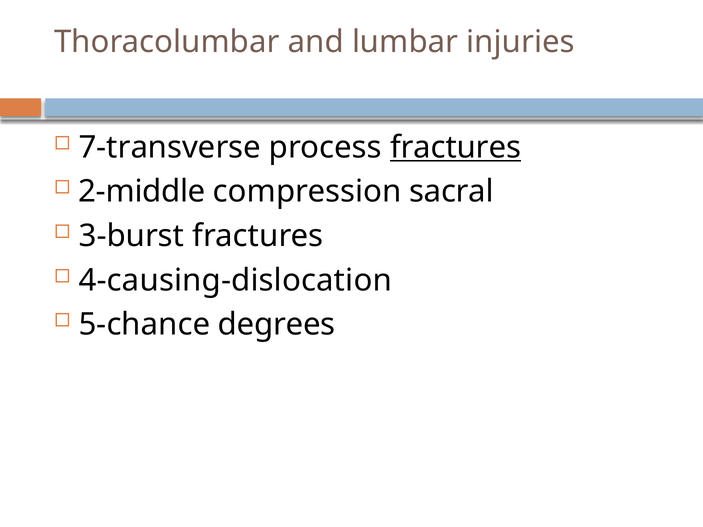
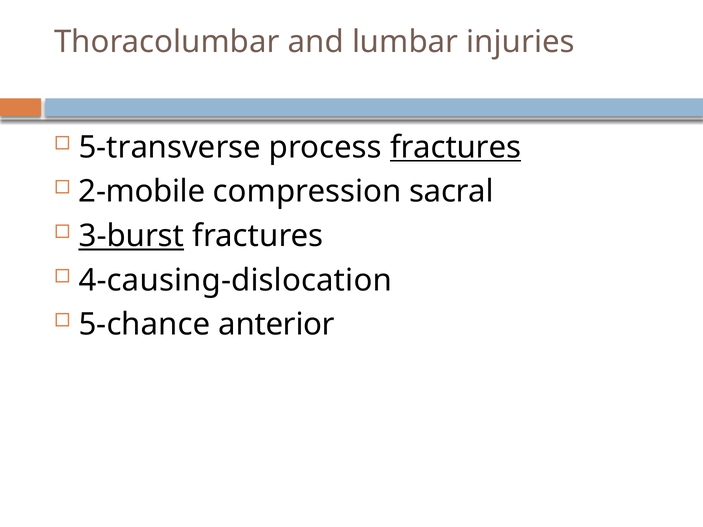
7-transverse: 7-transverse -> 5-transverse (170, 147)
2-middle: 2-middle -> 2-mobile (142, 192)
3-burst underline: none -> present (131, 236)
degrees: degrees -> anterior (277, 325)
